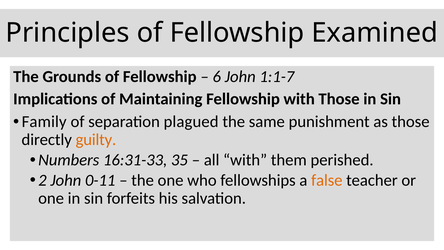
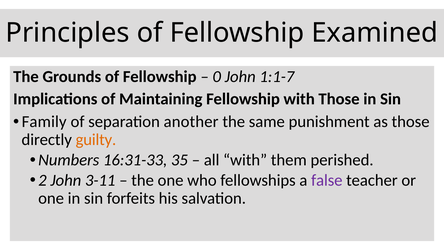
6: 6 -> 0 (217, 76)
plagued: plagued -> another (191, 122)
0-11: 0-11 -> 3-11 (100, 180)
false colour: orange -> purple (327, 180)
